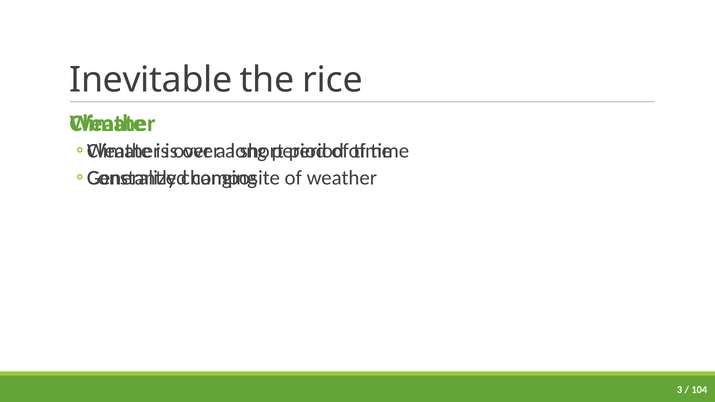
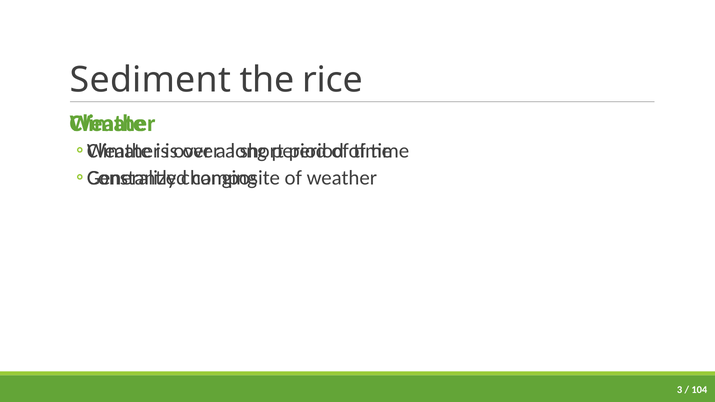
Inevitable: Inevitable -> Sediment (150, 80)
